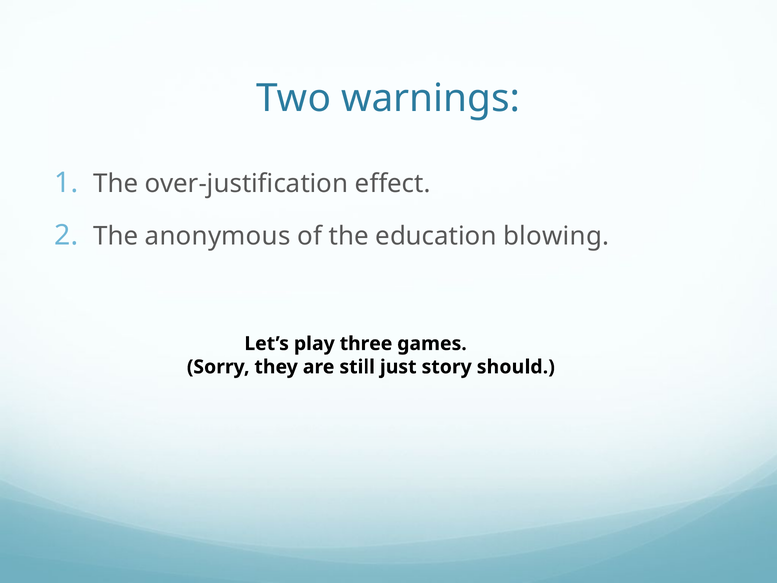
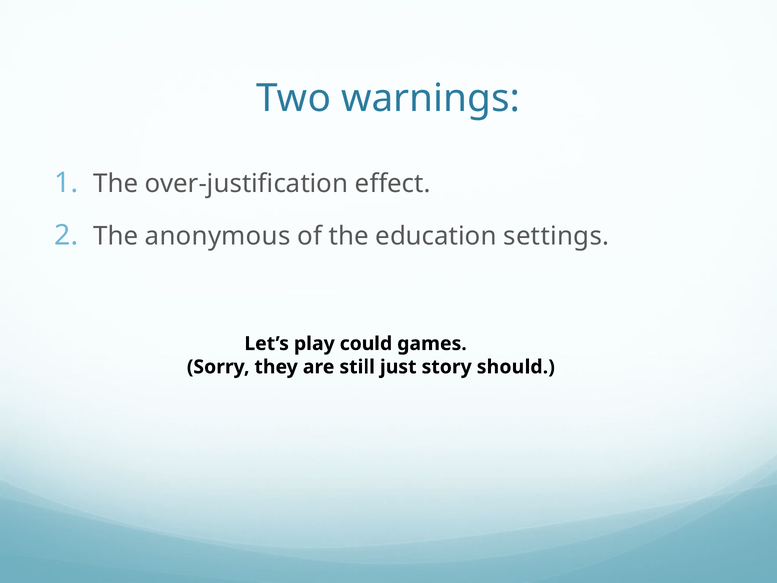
blowing: blowing -> settings (556, 236)
three: three -> could (366, 343)
